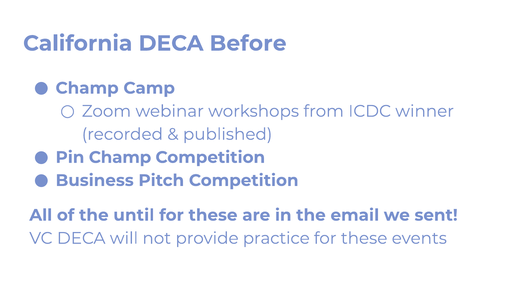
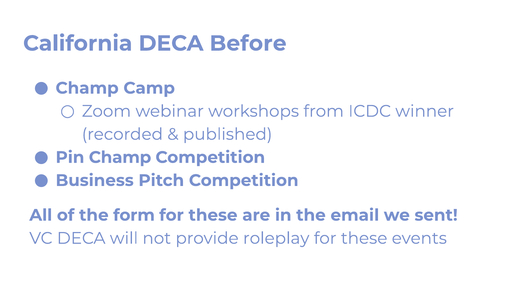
until: until -> form (134, 215)
practice: practice -> roleplay (276, 238)
